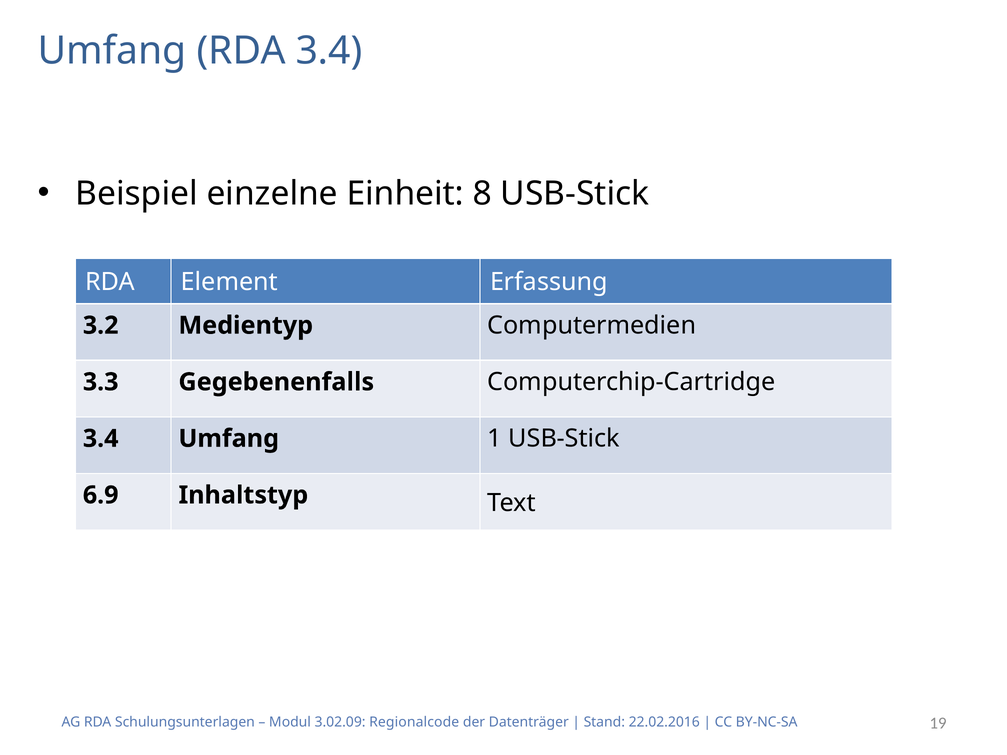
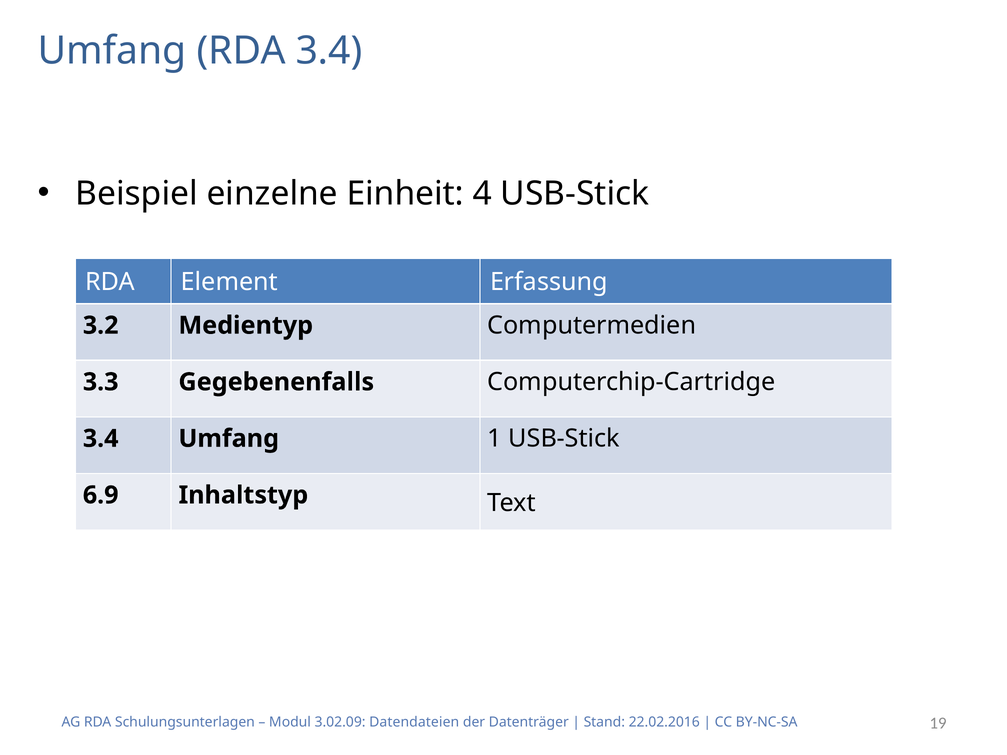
8: 8 -> 4 (482, 194)
Regionalcode: Regionalcode -> Datendateien (414, 722)
